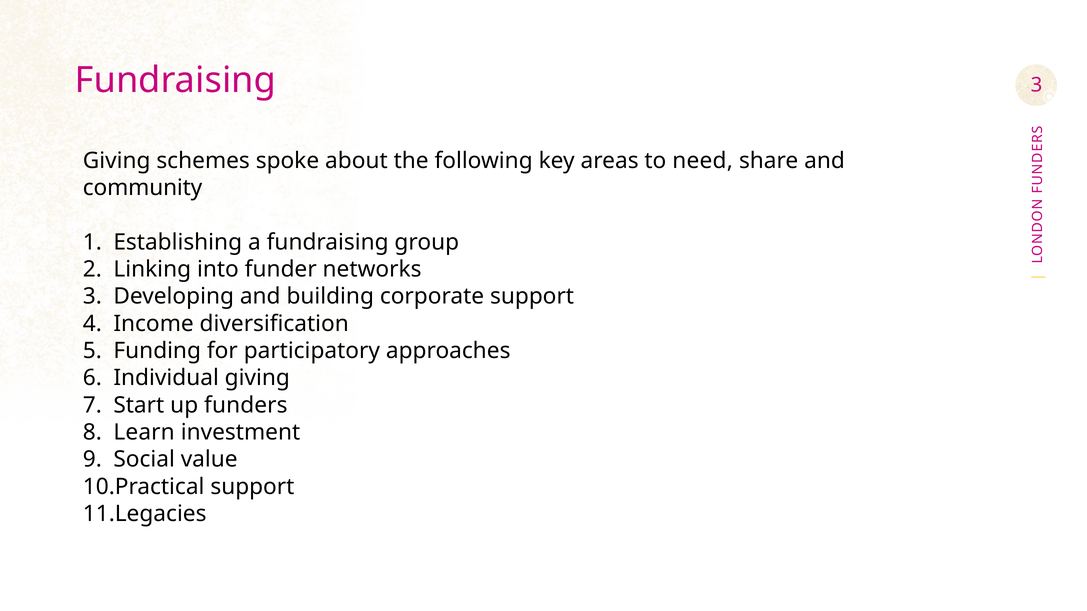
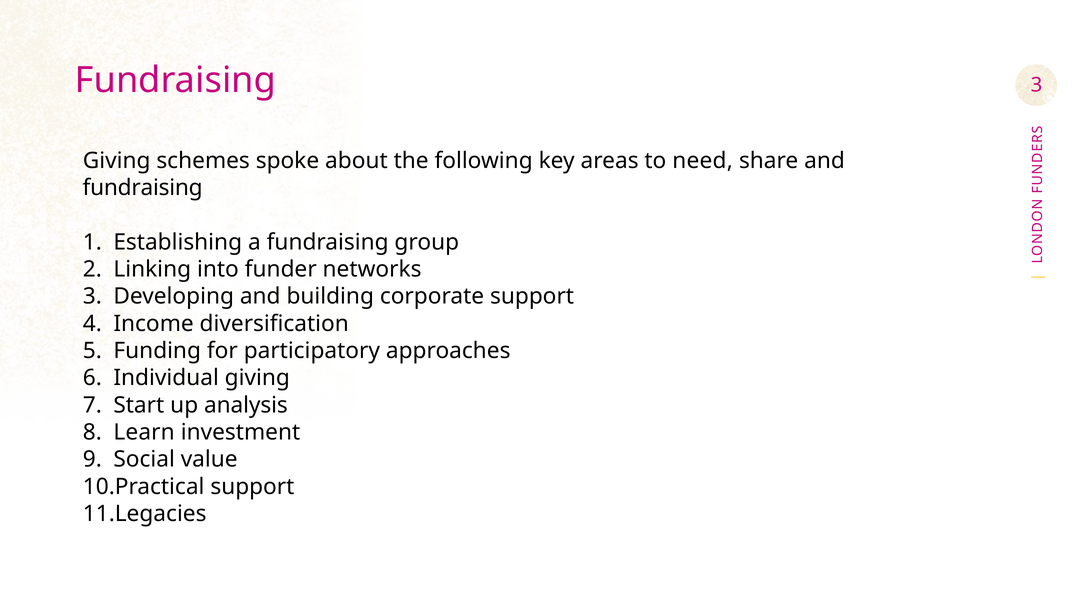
community: community -> fundraising (143, 188)
funders: funders -> analysis (246, 405)
